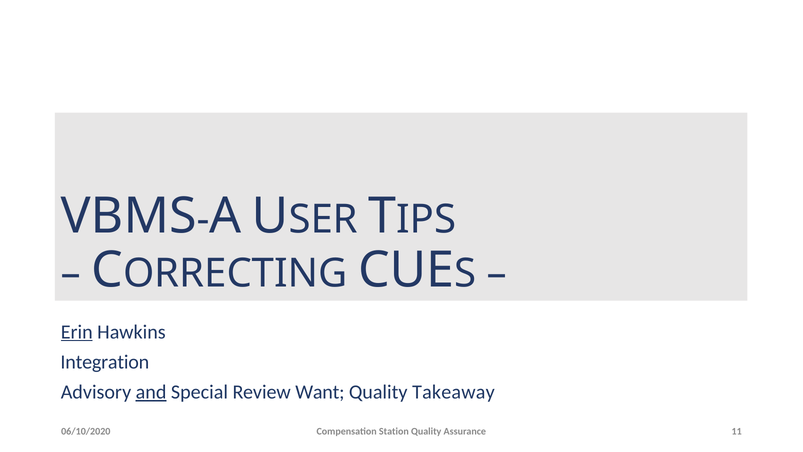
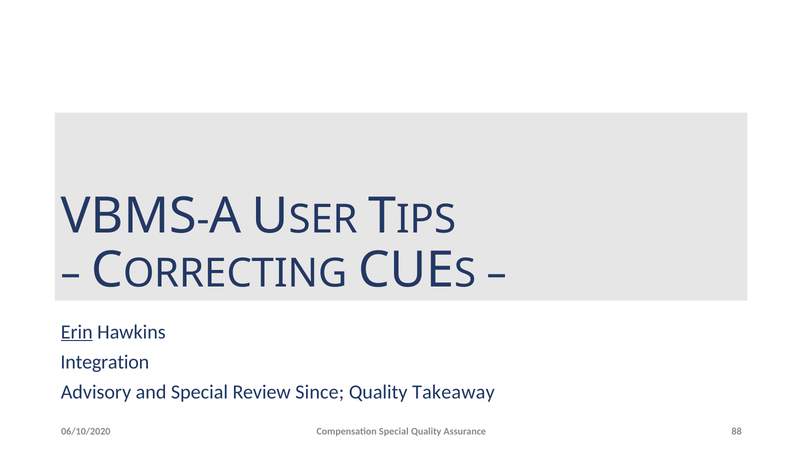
and underline: present -> none (151, 392)
Want: Want -> Since (320, 392)
Compensation Station: Station -> Special (394, 431)
11: 11 -> 88 (737, 431)
